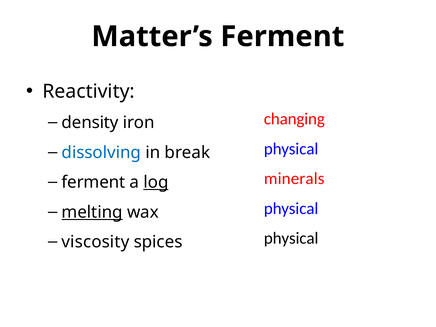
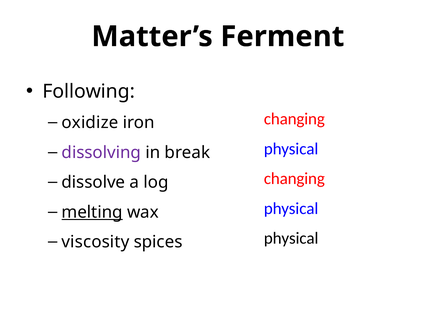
Reactivity: Reactivity -> Following (89, 91)
density: density -> oxidize (90, 123)
dissolving colour: blue -> purple (101, 152)
minerals: minerals -> changing (294, 179)
ferment: ferment -> dissolve (93, 182)
log underline: present -> none (156, 182)
